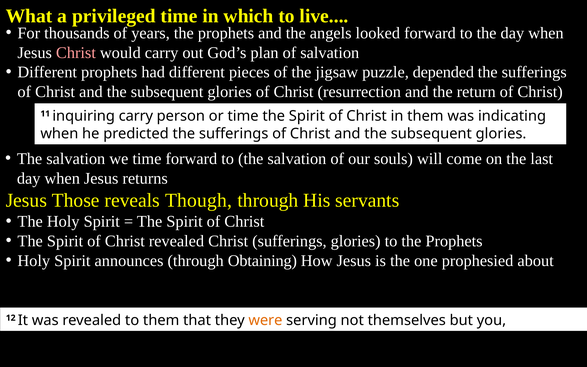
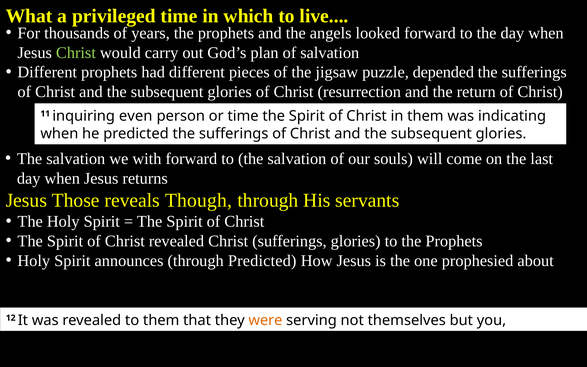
Christ colour: pink -> light green (76, 53)
inquiring carry: carry -> even (136, 116)
we time: time -> with (147, 159)
through Obtaining: Obtaining -> Predicted (262, 261)
